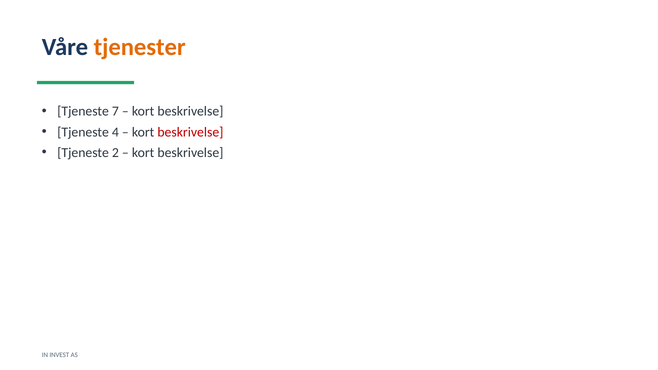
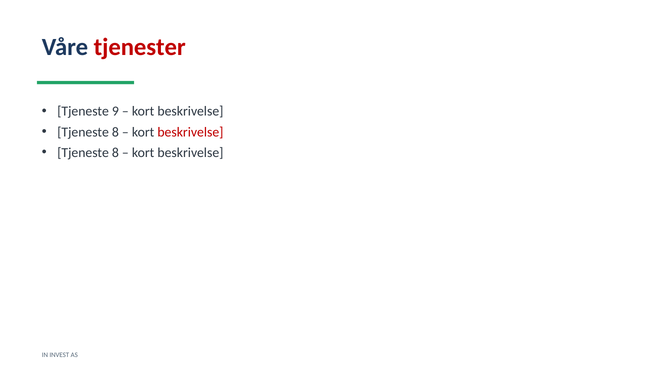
tjenester colour: orange -> red (140, 47)
7: 7 -> 9 (115, 111)
4: 4 -> 8 (115, 132)
2: 2 -> 8 (115, 153)
